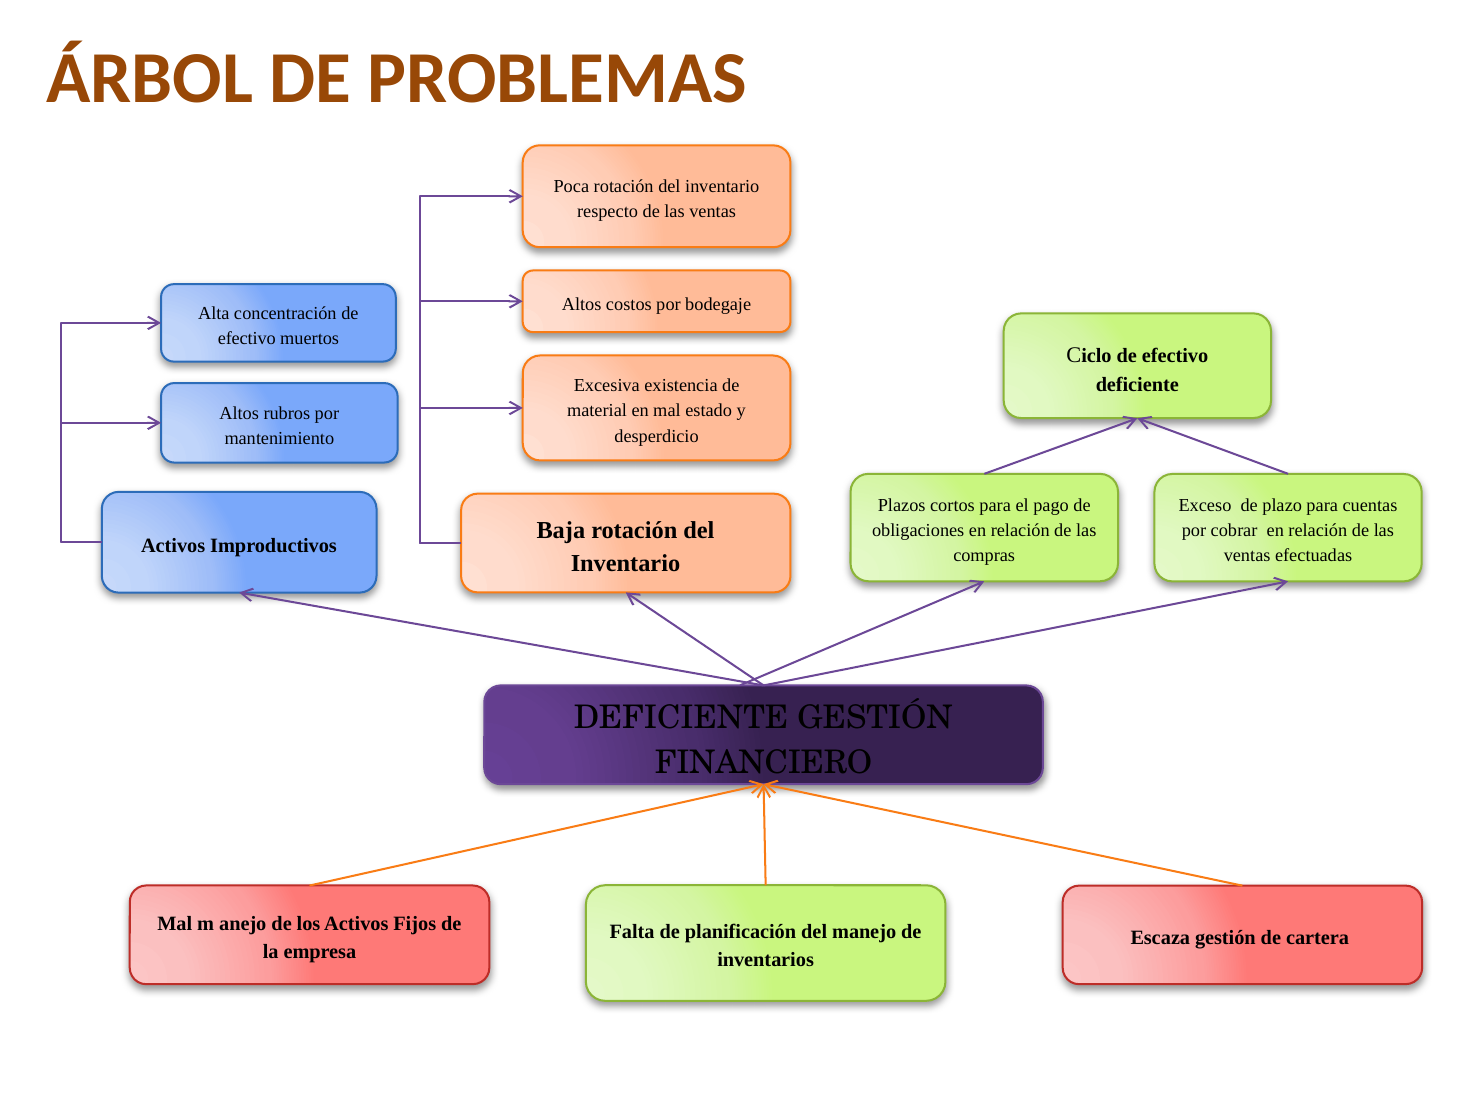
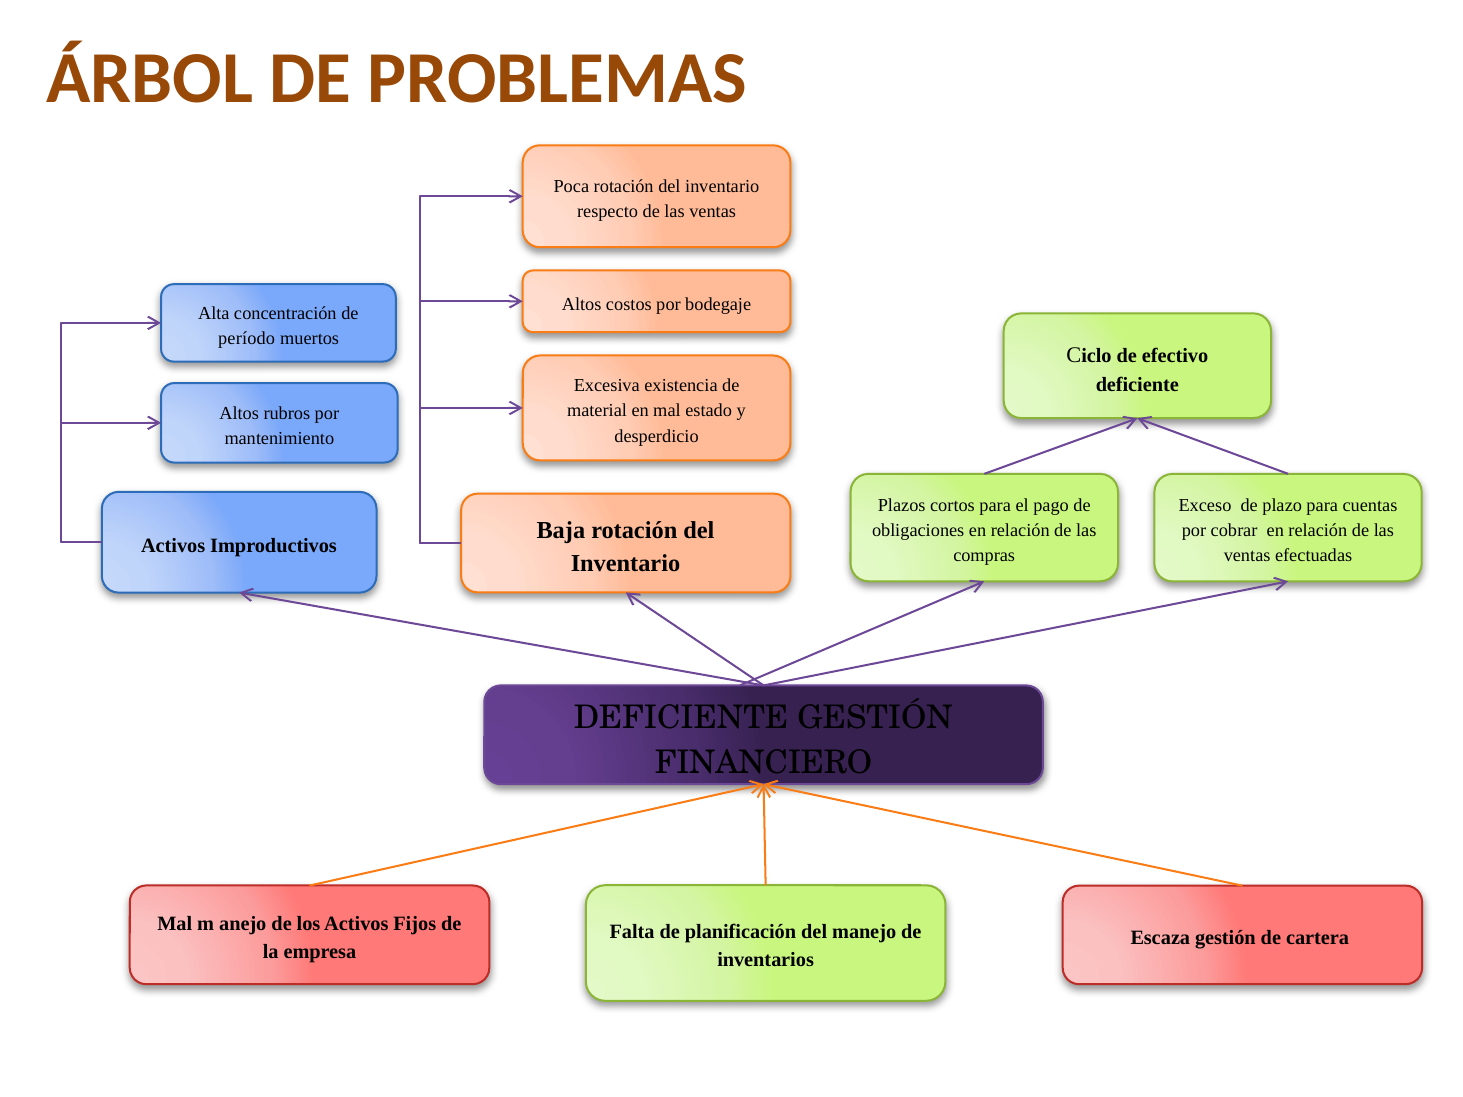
efectivo: efectivo -> período (247, 338)
